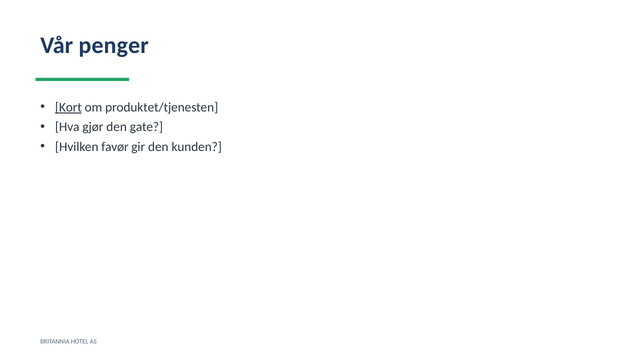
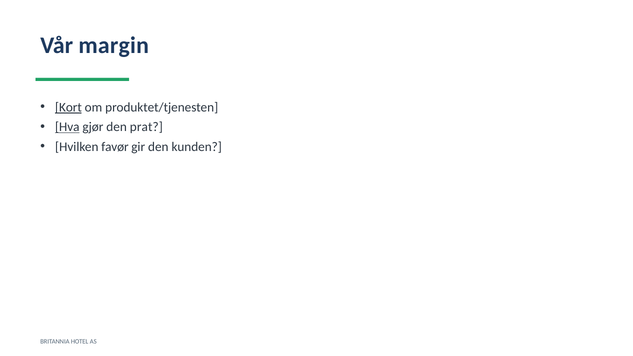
penger: penger -> margin (114, 45)
Hva underline: none -> present (67, 127)
gate: gate -> prat (146, 127)
